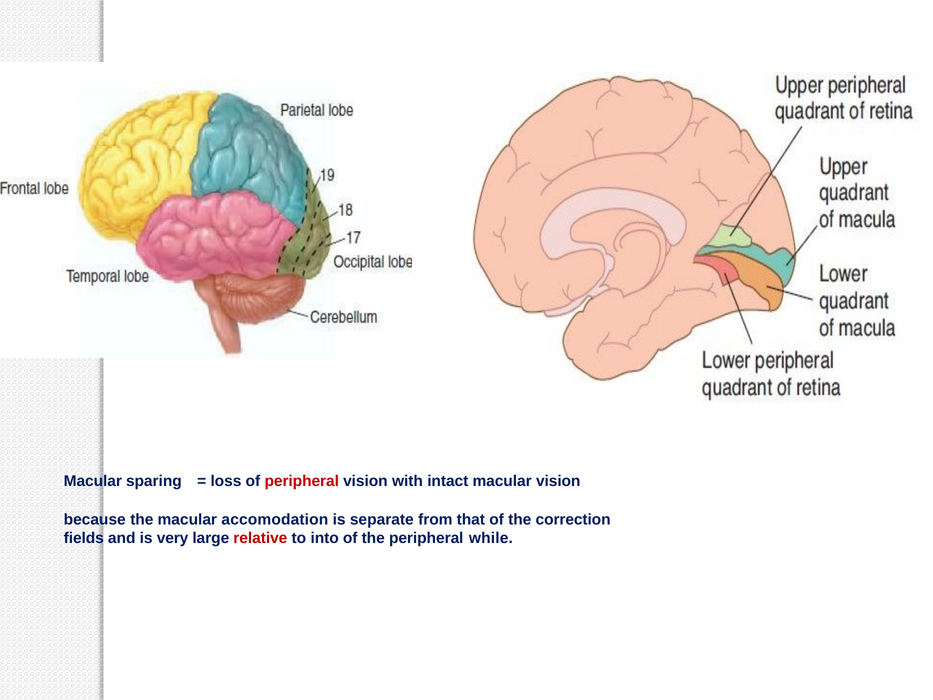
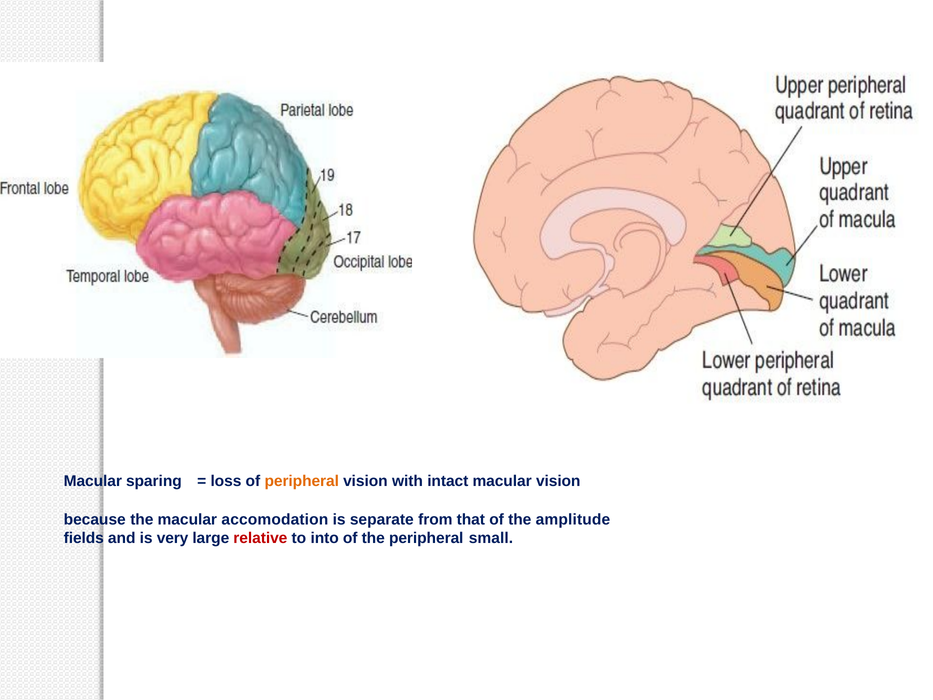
peripheral colour: red -> orange (302, 481)
correction: correction -> amplitude (573, 519)
while: while -> small (491, 538)
